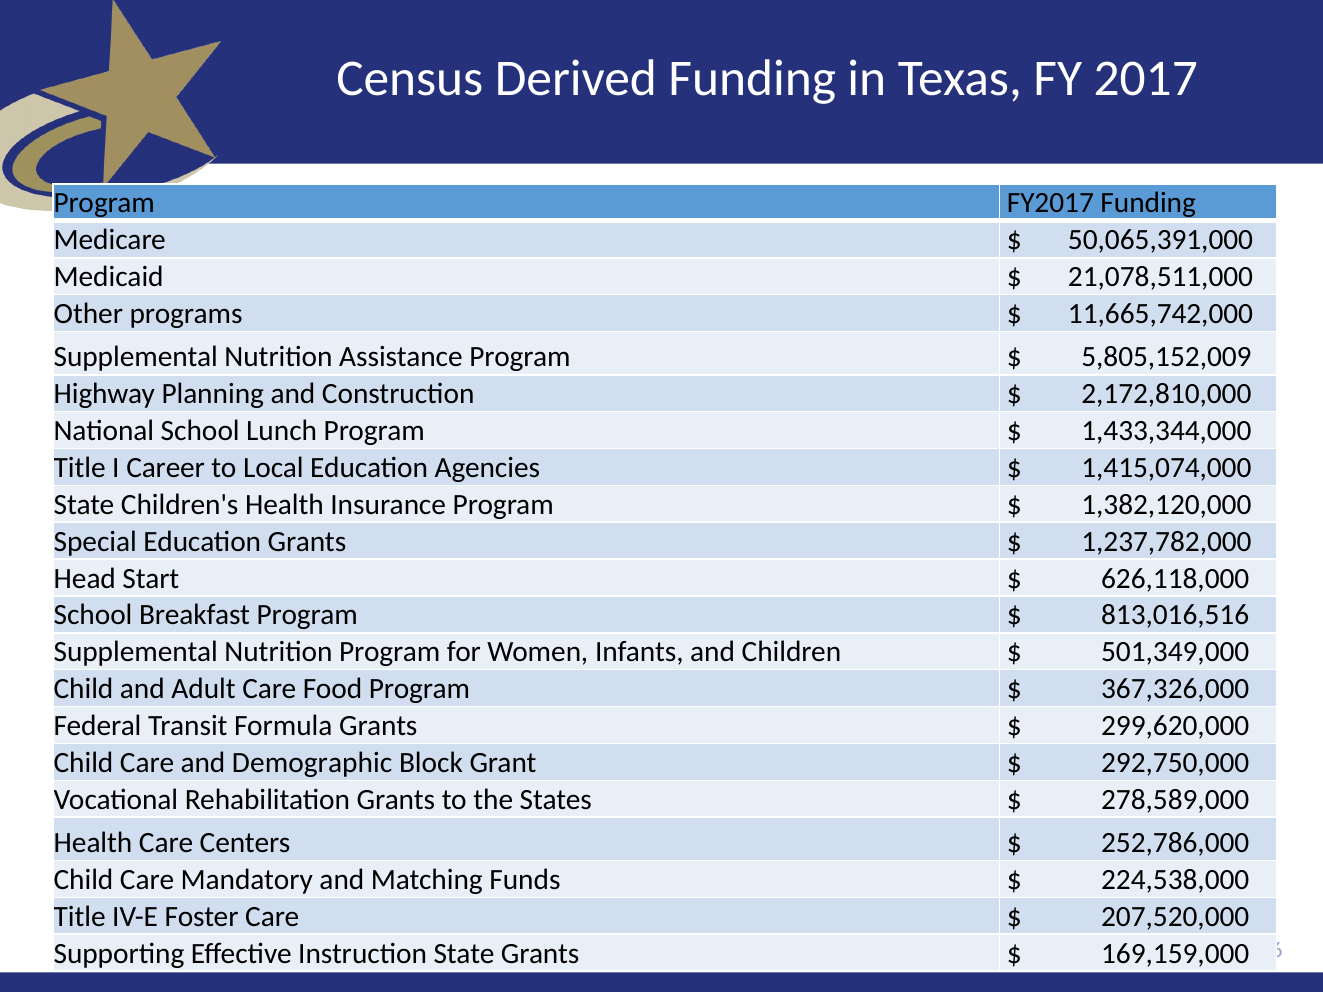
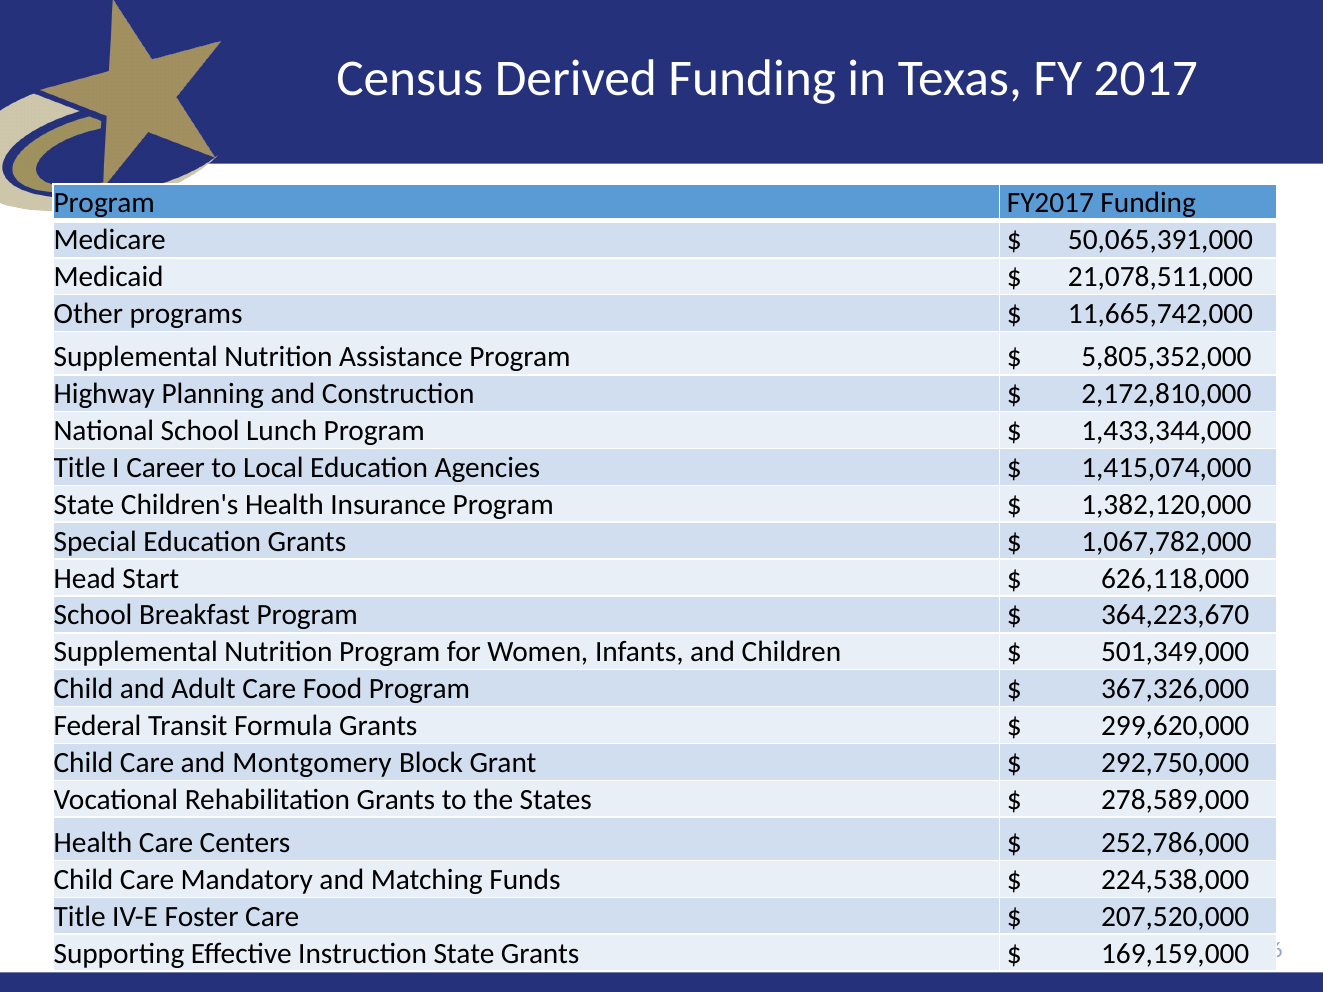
5,805,152,009: 5,805,152,009 -> 5,805,352,000 (1166, 357)
1,237,782,000: 1,237,782,000 -> 1,067,782,000 (1166, 542)
813,016,516: 813,016,516 -> 364,223,670 (1175, 615)
Demographic: Demographic -> Montgomery (312, 763)
